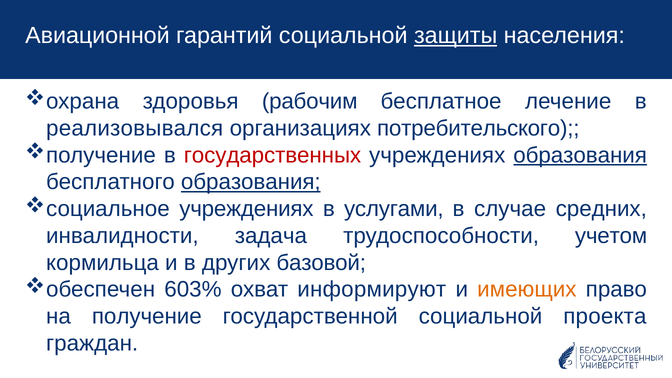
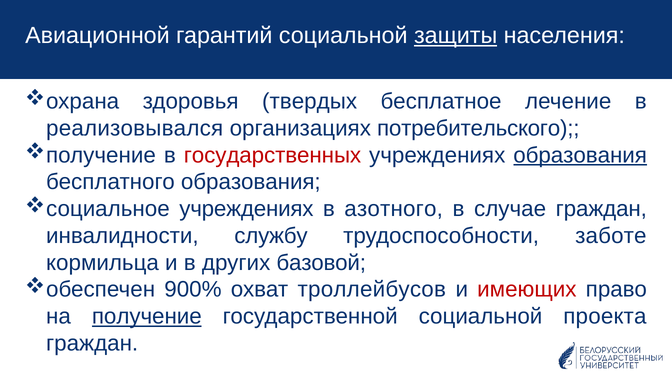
рабочим: рабочим -> твердых (310, 101)
образования underline: present -> none (251, 182)
услугами: услугами -> азотного (394, 209)
случае средних: средних -> граждан (601, 209)
задача: задача -> службу (271, 236)
учетом: учетом -> заботе (611, 236)
603%: 603% -> 900% (193, 290)
информируют: информируют -> троллейбусов (372, 290)
имеющих colour: orange -> red (527, 290)
получение underline: none -> present (147, 316)
